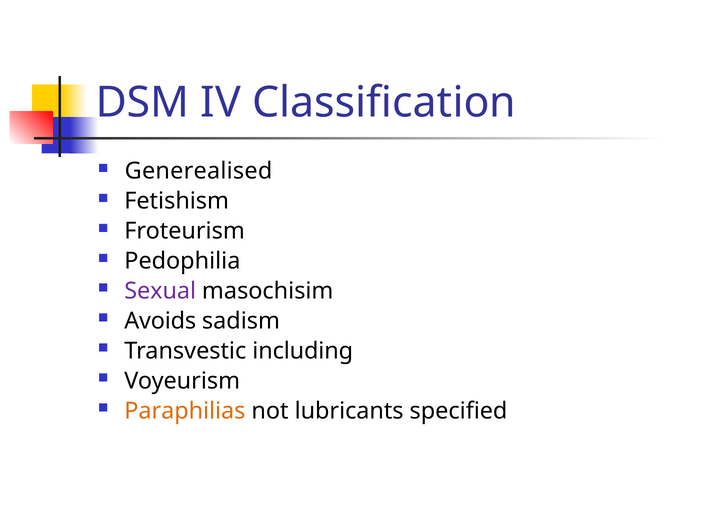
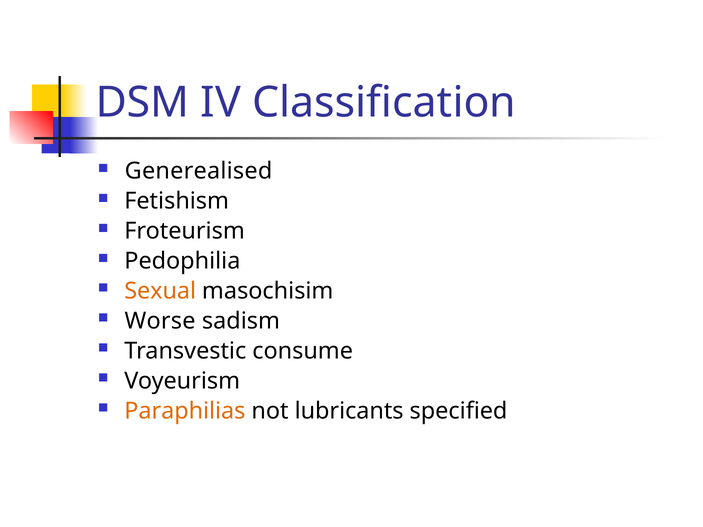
Sexual colour: purple -> orange (160, 291)
Avoids: Avoids -> Worse (160, 321)
including: including -> consume (303, 351)
